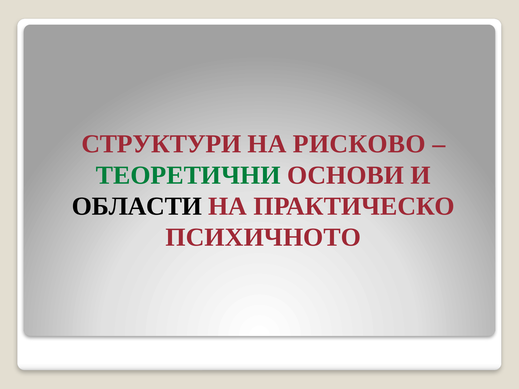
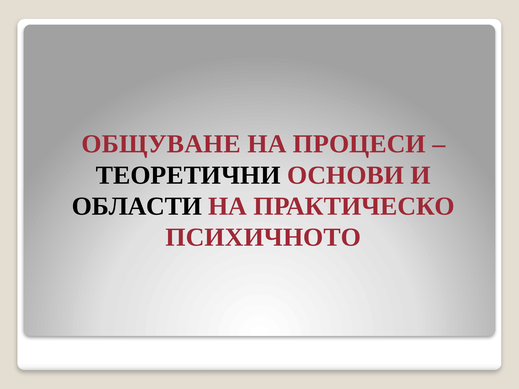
СТРУКТУРИ: СТРУКТУРИ -> ОБЩУВАНЕ (161, 144)
РИСКОВО: РИСКОВО -> ПРОЦЕСИ (359, 144)
ТЕОРЕТИЧНИ colour: green -> black (188, 175)
